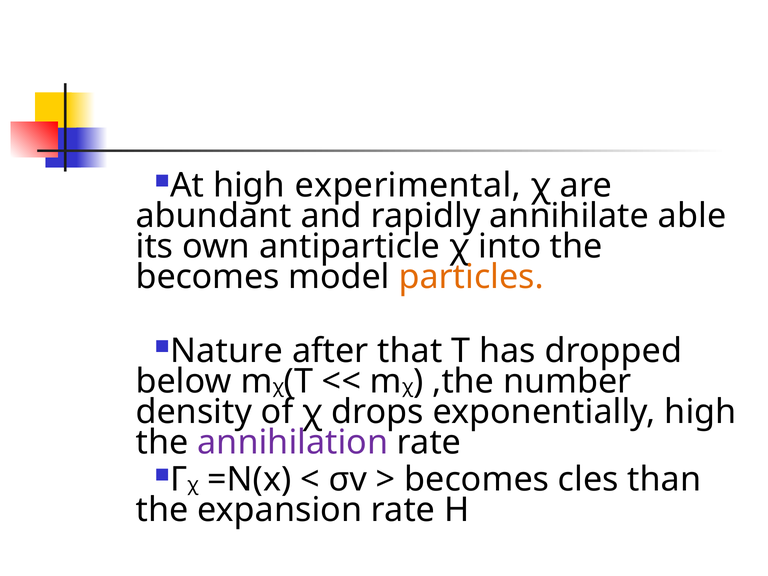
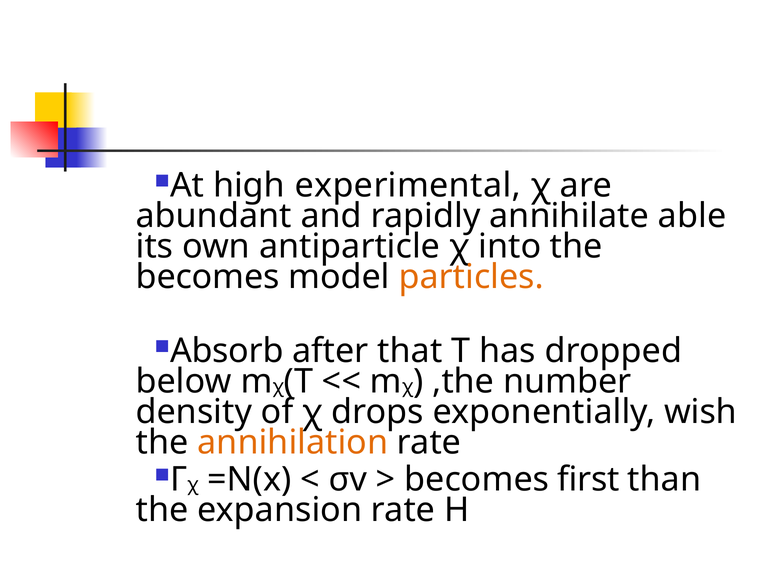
Nature: Nature -> Absorb (227, 351)
exponentially high: high -> wish (701, 412)
annihilation colour: purple -> orange (293, 442)
cles: cles -> first (588, 480)
